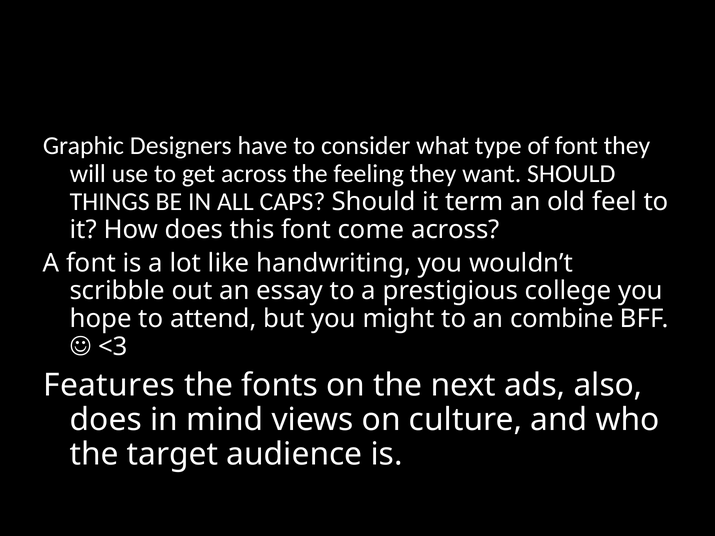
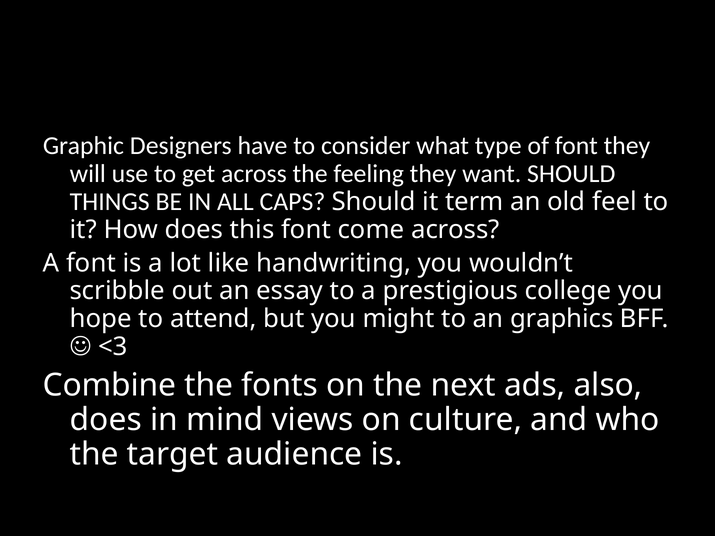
combine: combine -> graphics (562, 319)
Features: Features -> Combine (109, 386)
